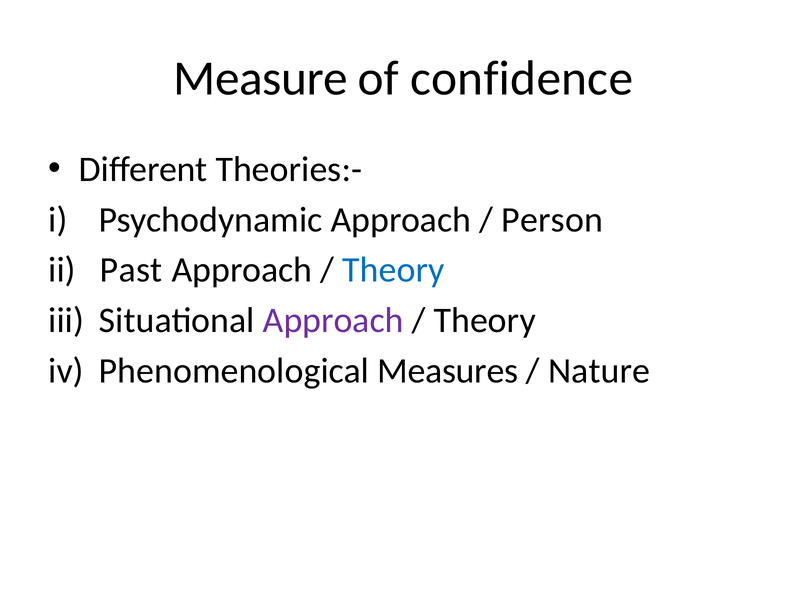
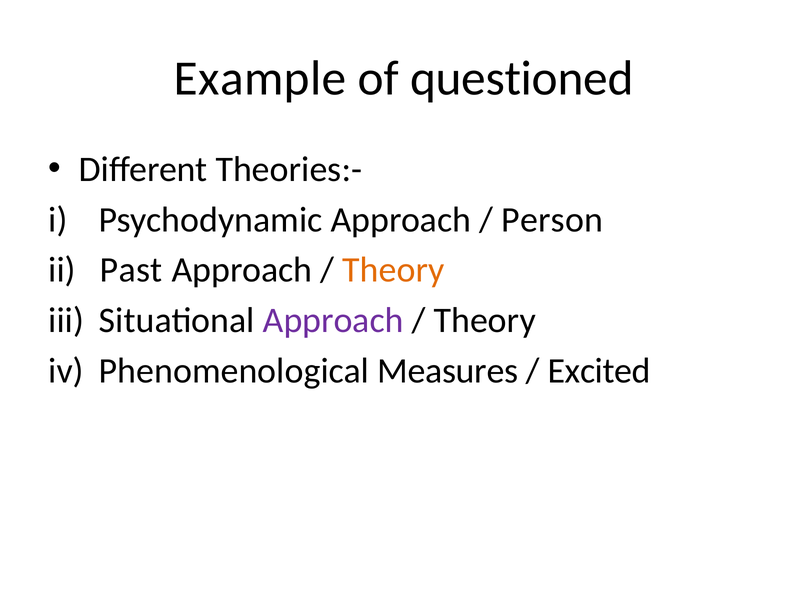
Measure: Measure -> Example (260, 78)
confidence: confidence -> questioned (522, 78)
Theory colour: blue -> orange (393, 270)
Nature: Nature -> Excited (599, 371)
